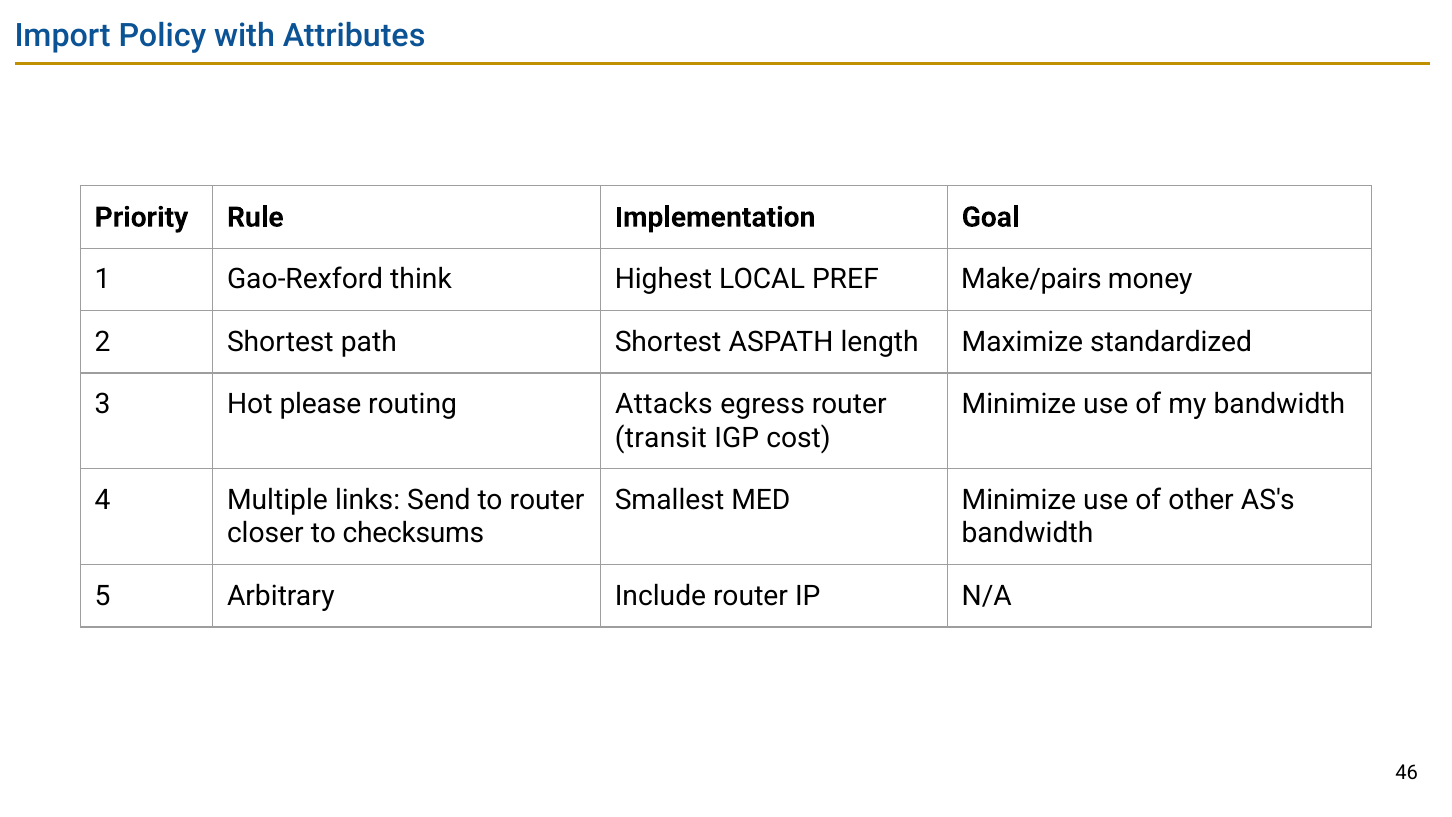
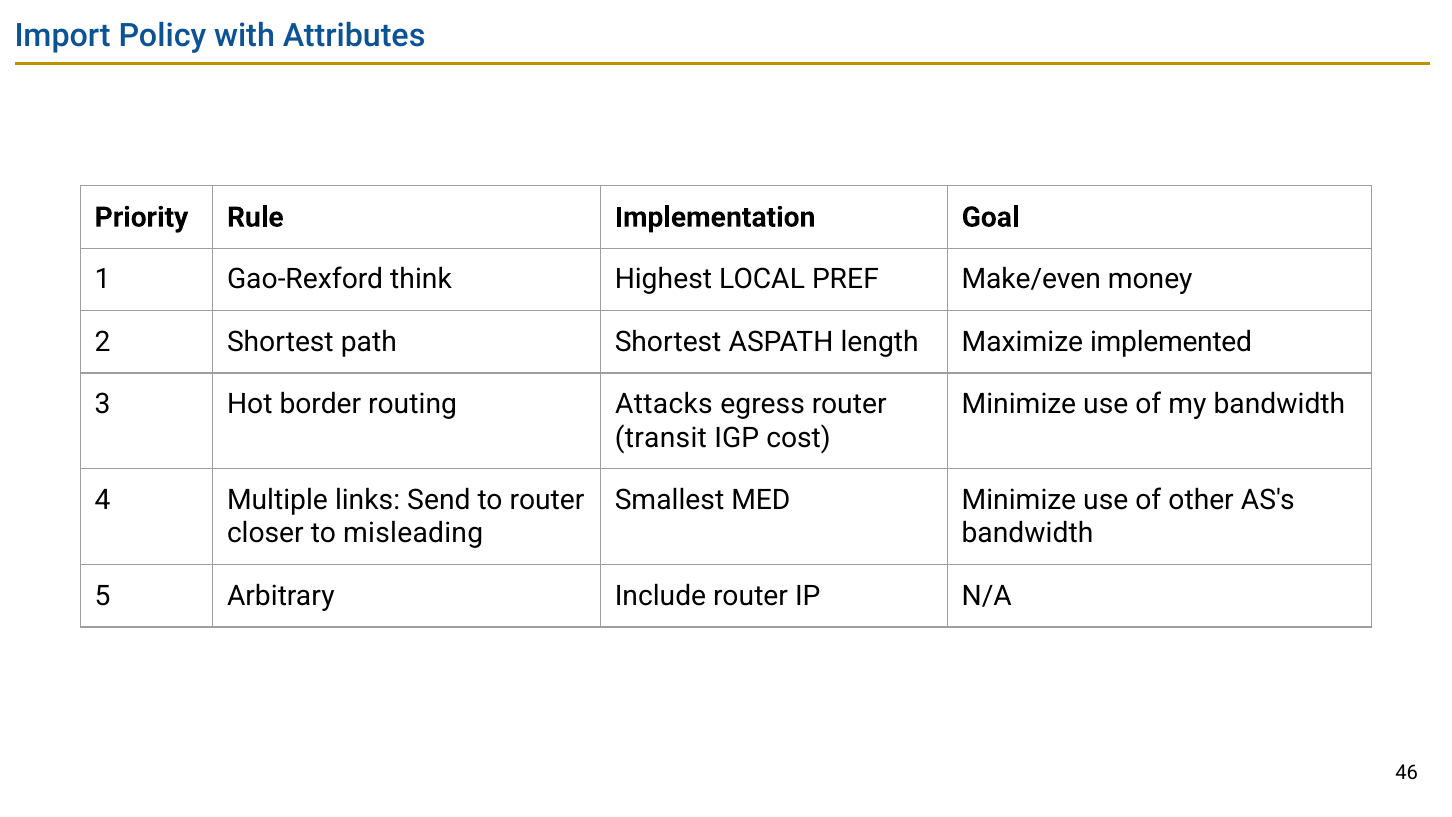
Make/pairs: Make/pairs -> Make/even (1031, 280)
standardized: standardized -> implemented (1171, 342)
please: please -> border (320, 404)
checksums: checksums -> misleading (413, 533)
